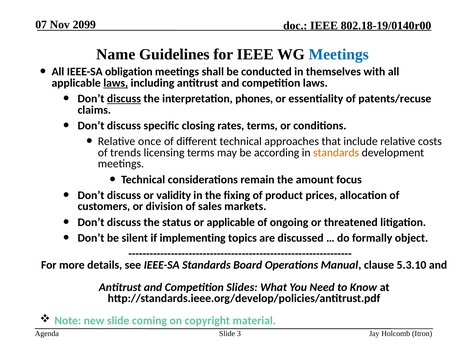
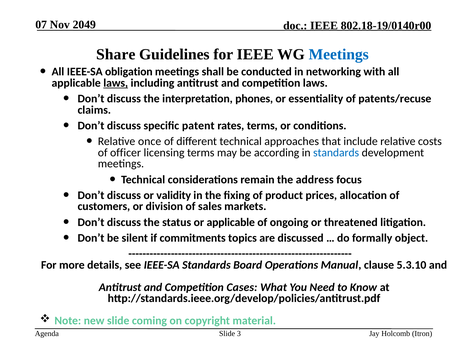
2099: 2099 -> 2049 (84, 25)
Name: Name -> Share (116, 54)
themselves: themselves -> networking (333, 72)
discuss underline: present -> none (124, 99)
closing: closing -> patent (198, 126)
trends: trends -> officer (126, 153)
standards colour: orange -> blue (336, 153)
amount: amount -> address (315, 180)
implementing: implementing -> commitments (193, 238)
Slides: Slides -> Cases (242, 287)
